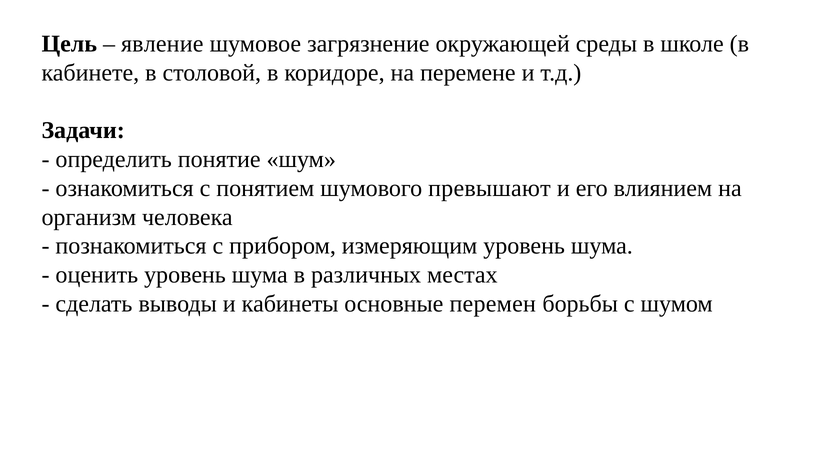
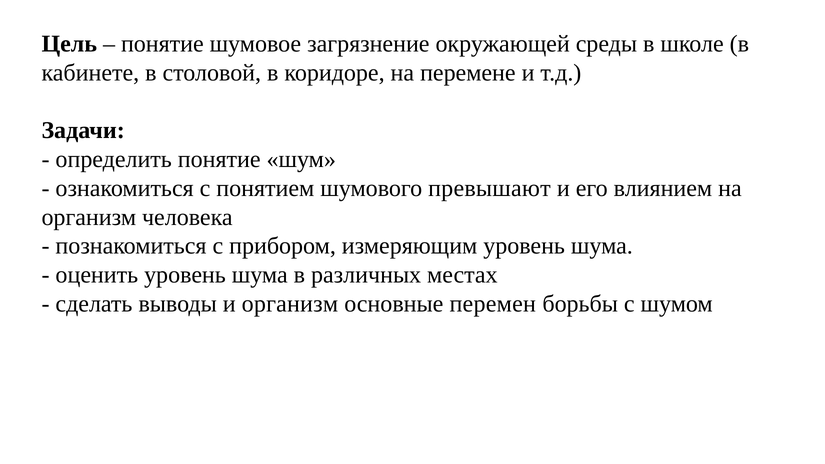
явление: явление -> понятие (162, 44)
и кабинеты: кабинеты -> организм (290, 304)
